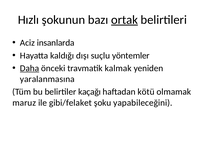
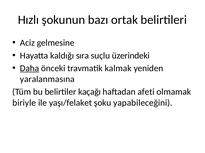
ortak underline: present -> none (125, 20)
insanlarda: insanlarda -> gelmesine (56, 43)
dışı: dışı -> sıra (82, 56)
yöntemler: yöntemler -> üzerindeki (131, 56)
kötü: kötü -> afeti (146, 92)
maruz: maruz -> biriyle (24, 103)
gibi/felaket: gibi/felaket -> yaşı/felaket (70, 103)
